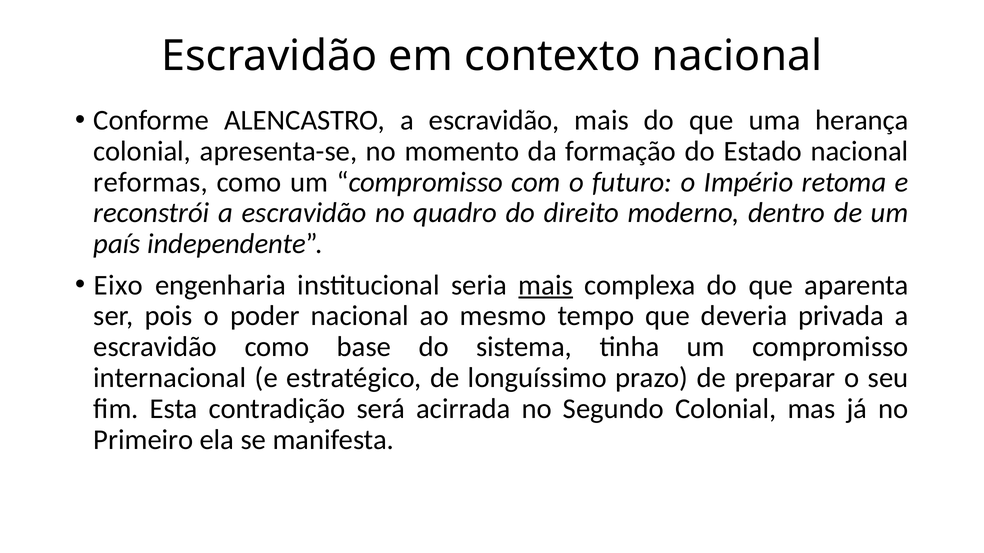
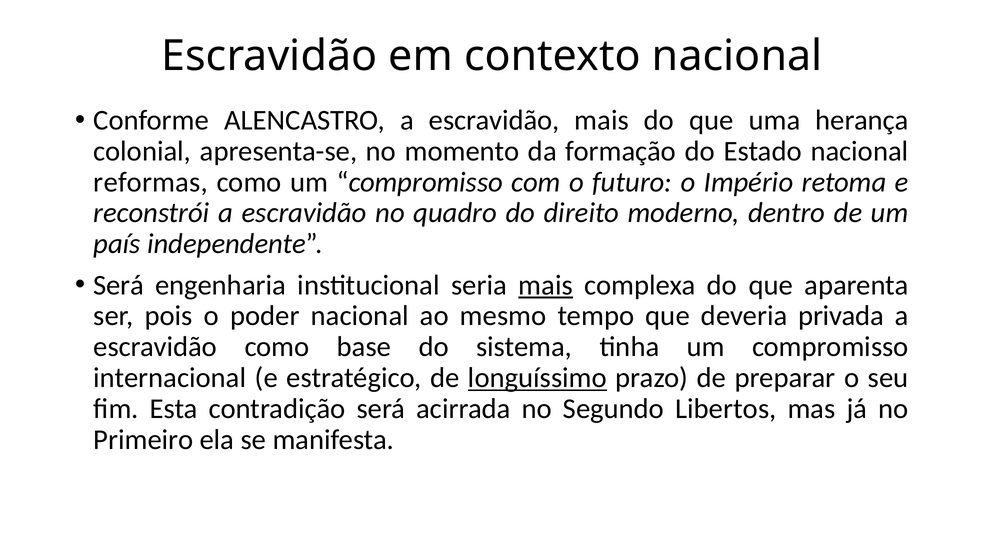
Eixo: Eixo -> Será (119, 285)
longuíssimo underline: none -> present (537, 378)
Segundo Colonial: Colonial -> Libertos (726, 409)
